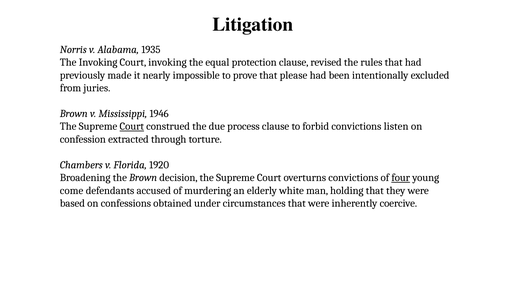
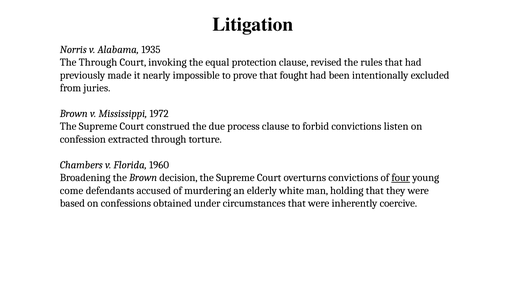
The Invoking: Invoking -> Through (98, 63)
please: please -> fought (294, 75)
1946: 1946 -> 1972 (159, 114)
Court underline: present -> none (132, 127)
1920: 1920 -> 1960 (159, 165)
